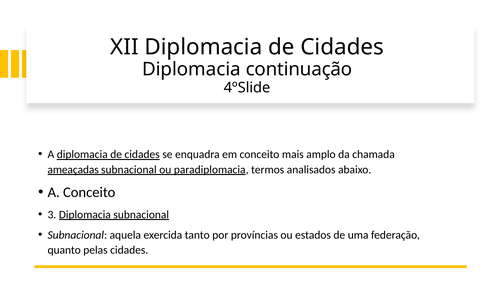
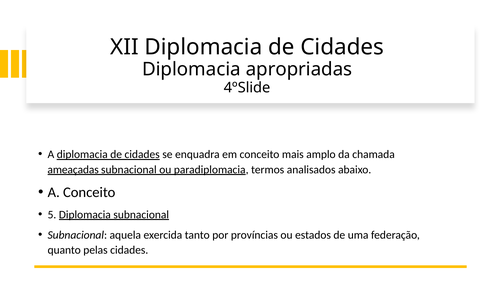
continuação: continuação -> apropriadas (299, 69)
3: 3 -> 5 (52, 214)
